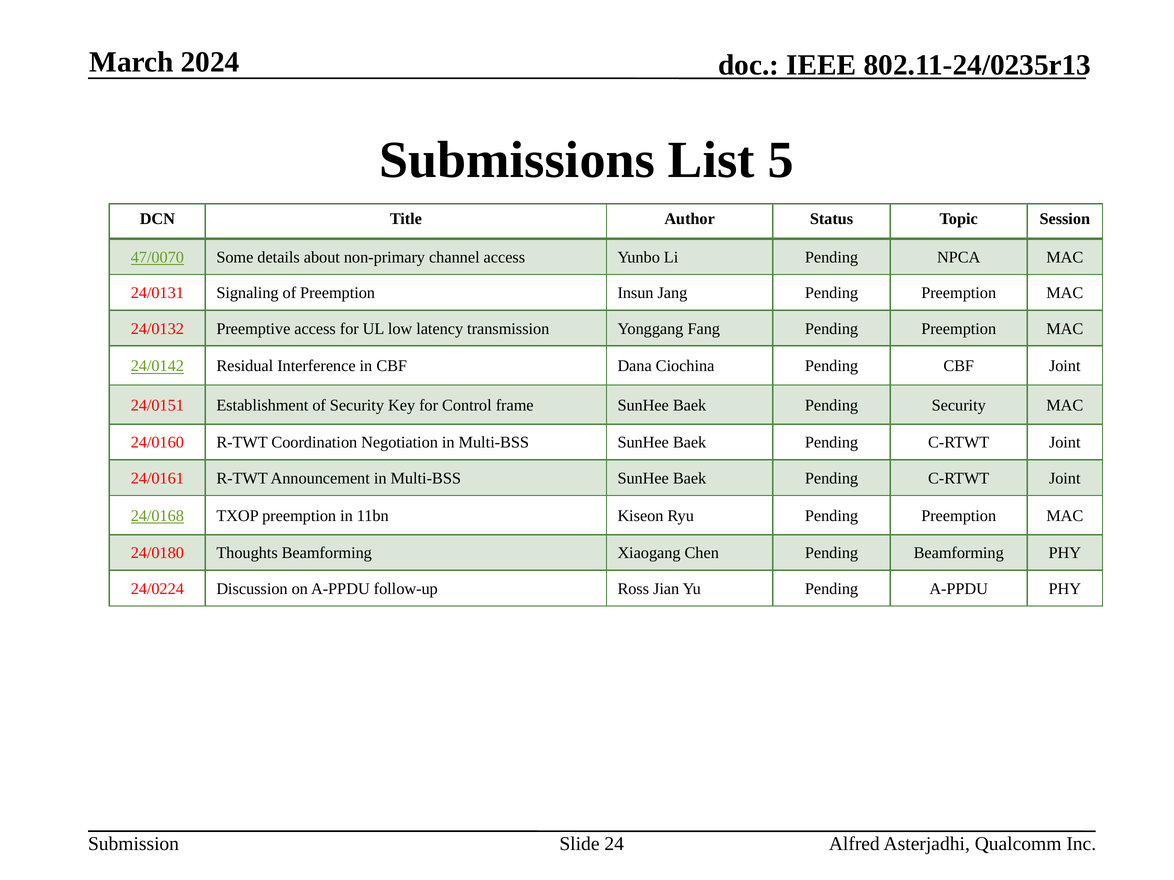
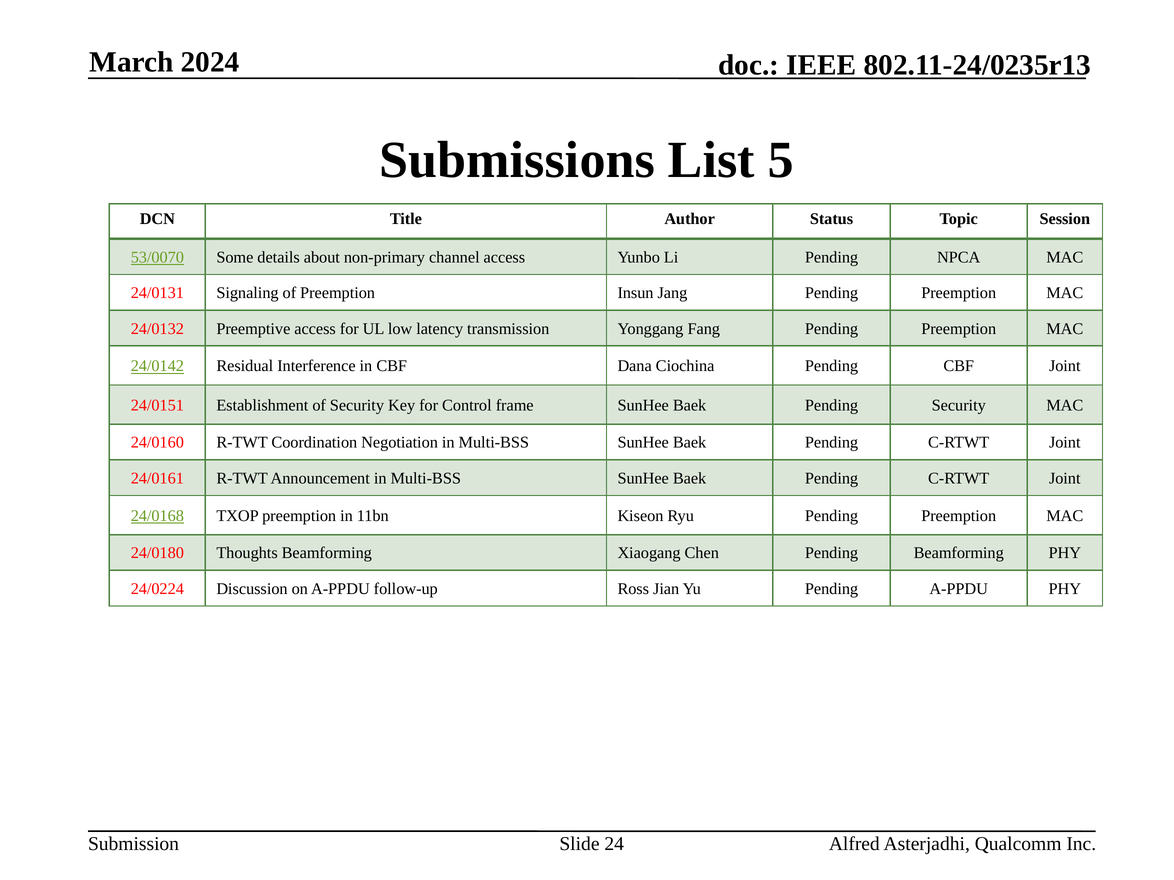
47/0070: 47/0070 -> 53/0070 (157, 257)
